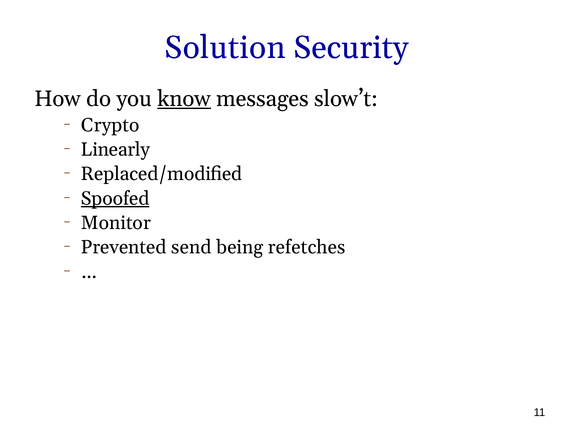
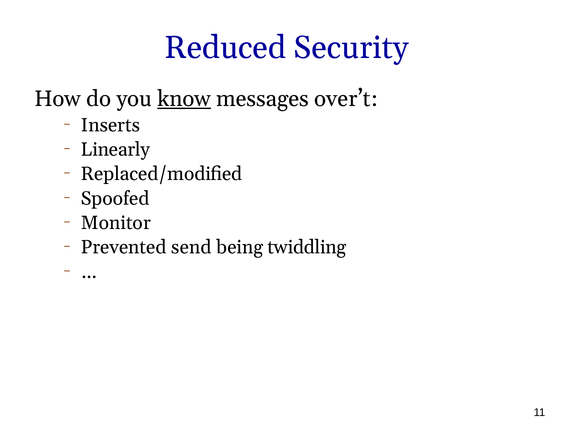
Solution: Solution -> Reduced (225, 48)
slow’t: slow’t -> over’t (346, 99)
Crypto: Crypto -> Inserts (111, 125)
Spoofed underline: present -> none (115, 198)
refetches: refetches -> twiddling (307, 247)
